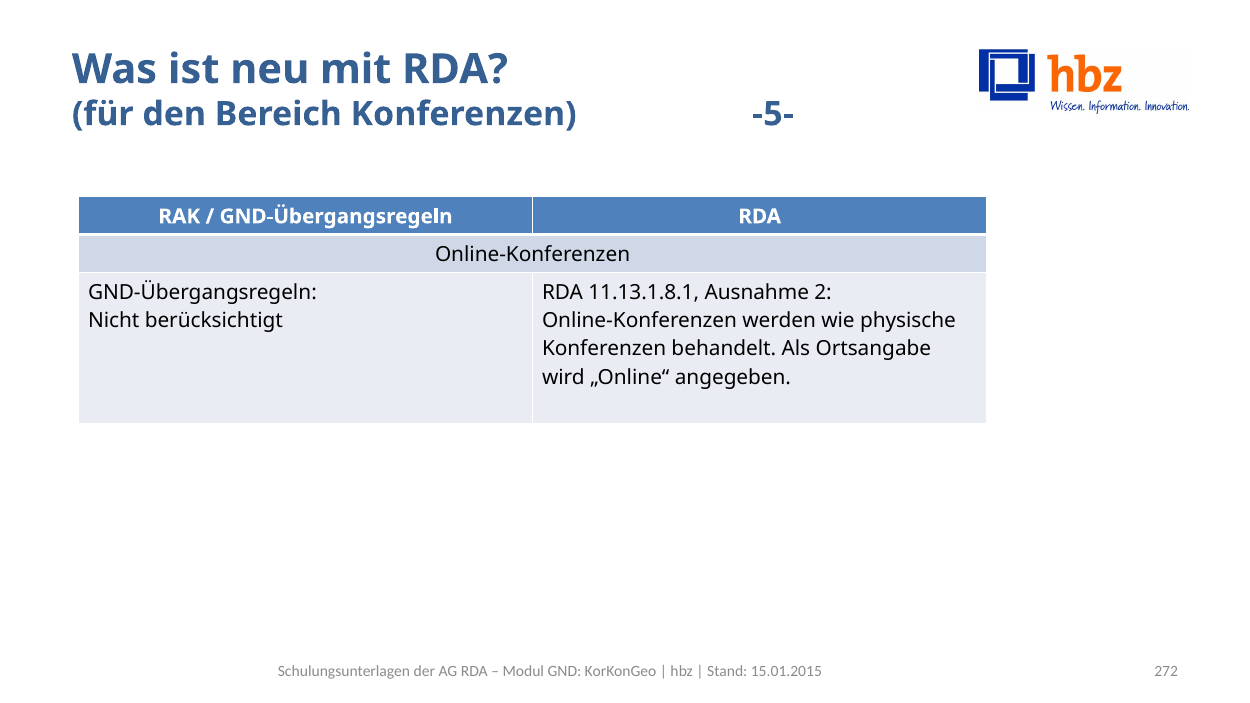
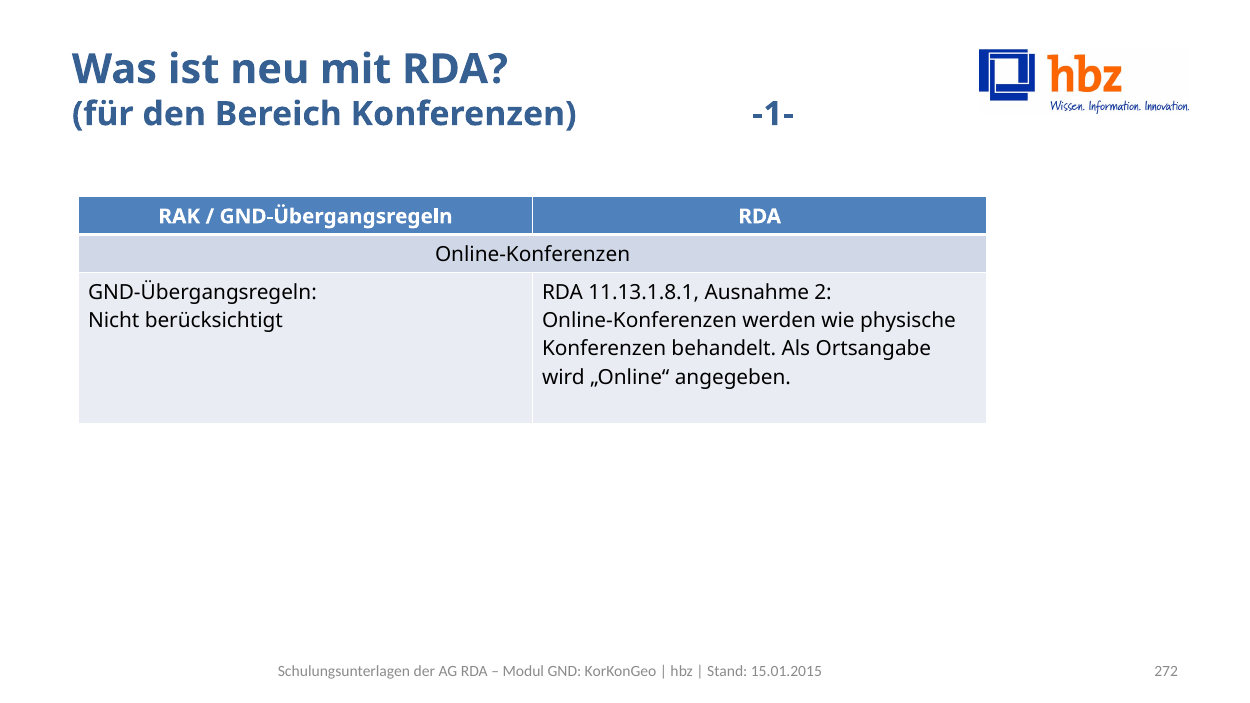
-5-: -5- -> -1- (773, 114)
